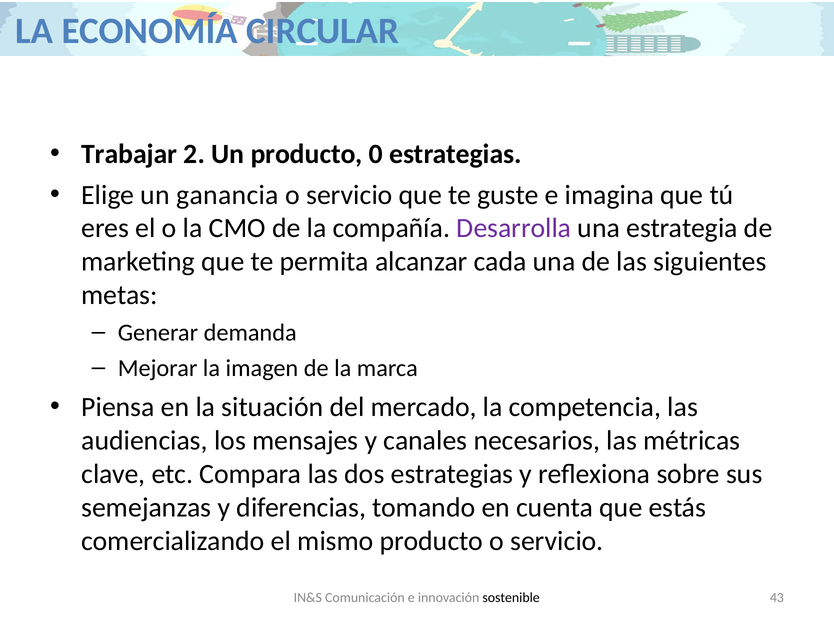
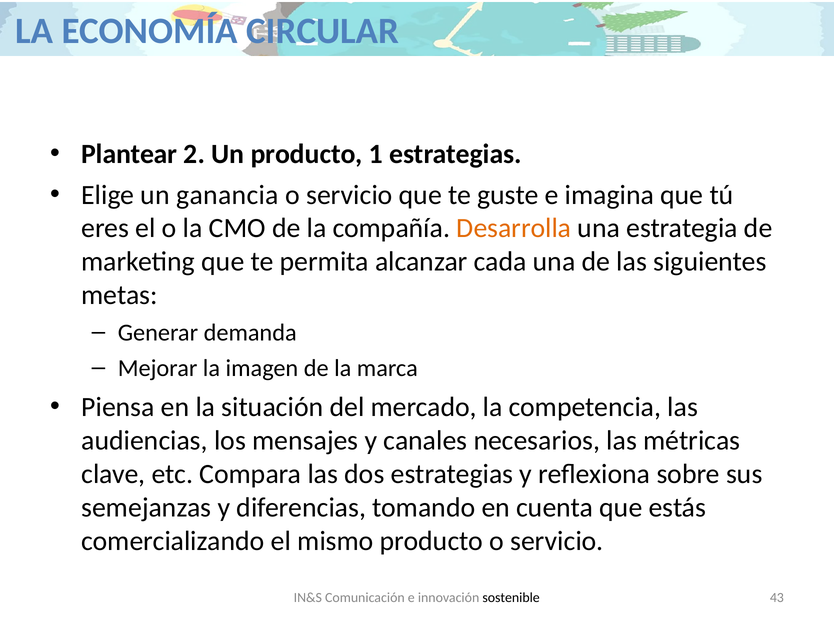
Trabajar: Trabajar -> Plantear (129, 154)
0: 0 -> 1 (376, 154)
Desarrolla colour: purple -> orange (514, 228)
